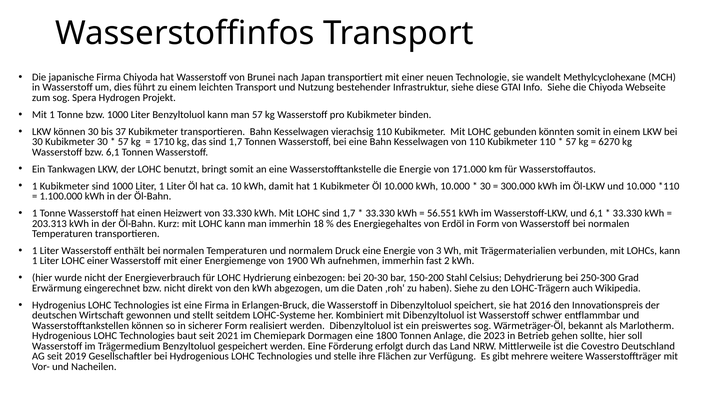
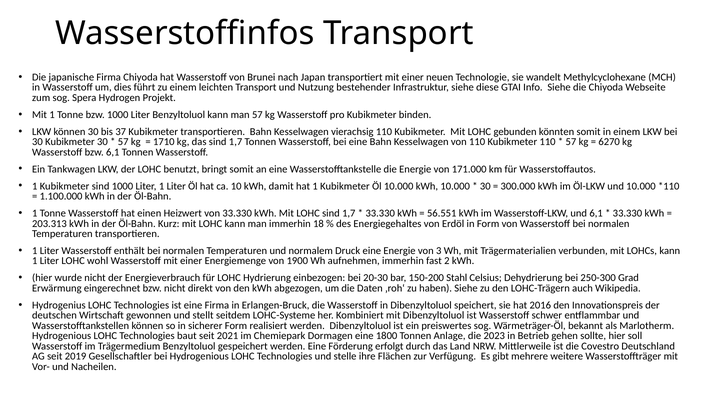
LOHC einer: einer -> wohl (98, 261)
